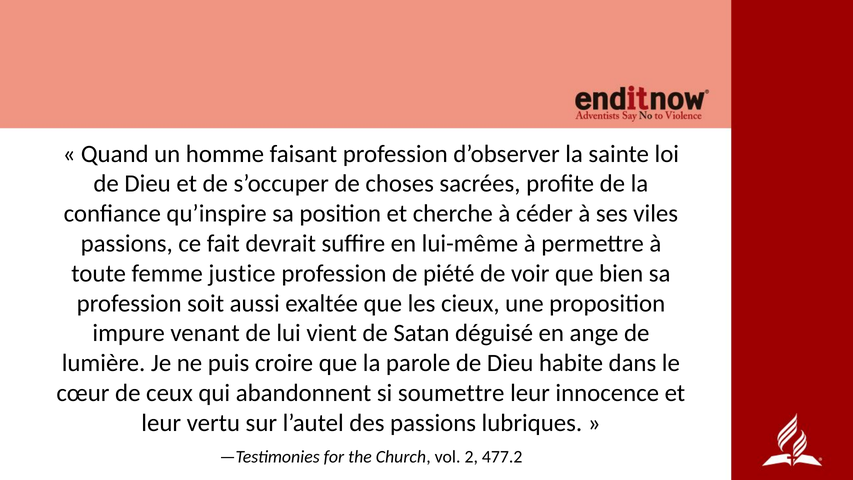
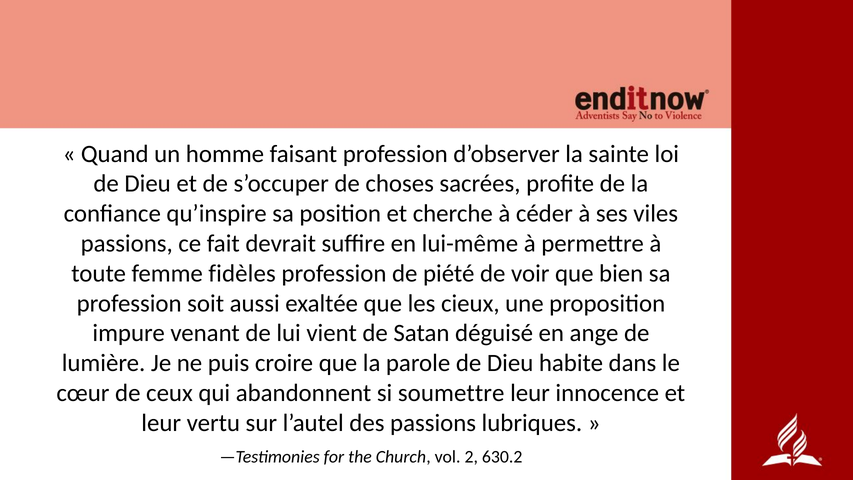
justice: justice -> fidèles (242, 273)
477.2: 477.2 -> 630.2 (502, 457)
